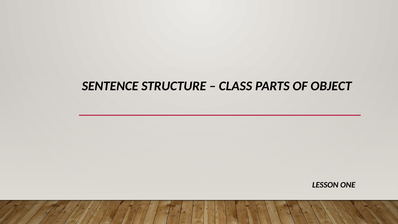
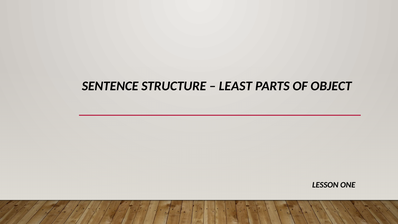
CLASS: CLASS -> LEAST (235, 86)
